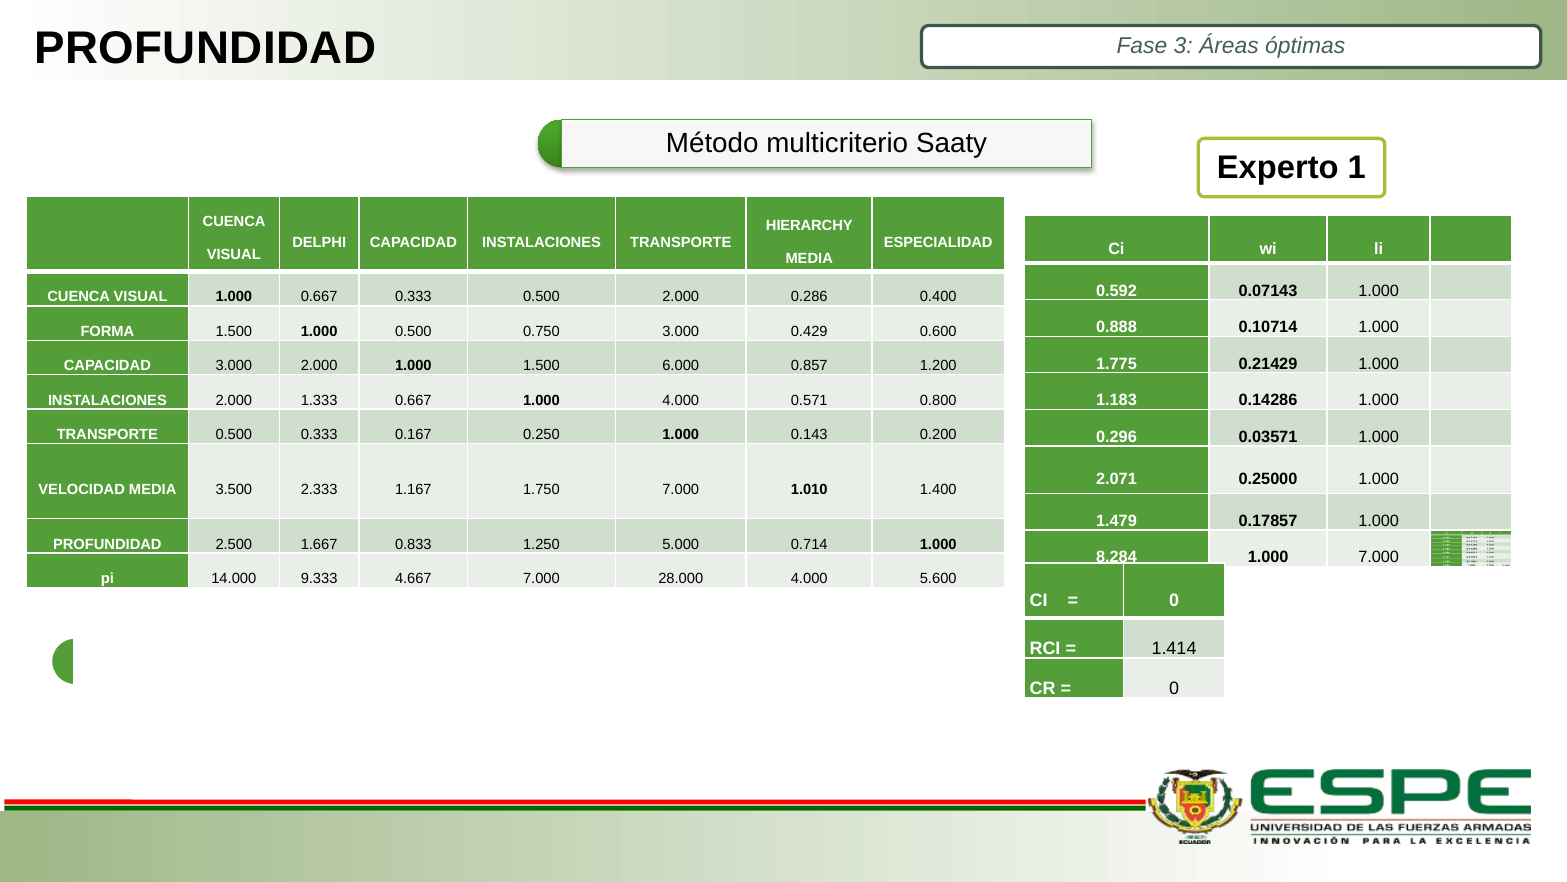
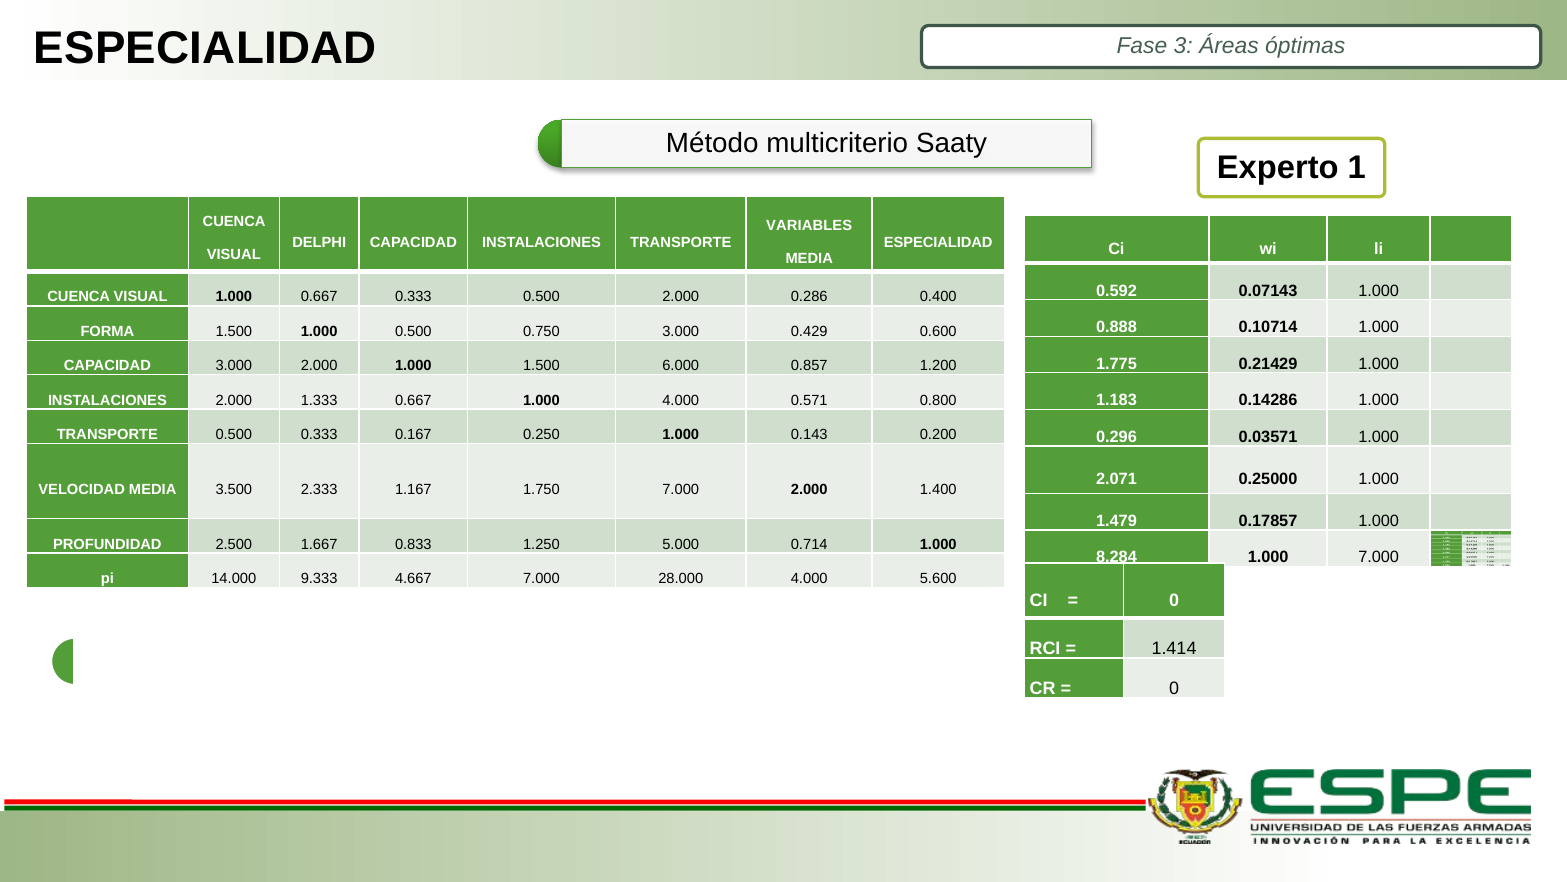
PROFUNDIDAD: PROFUNDIDAD -> ESPECIALIDAD (205, 49)
HIERARCHY: HIERARCHY -> VARIABLES (809, 226)
7.000 1.010: 1.010 -> 2.000 (809, 489)
